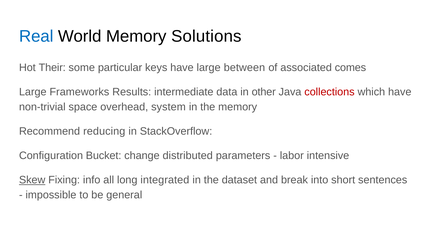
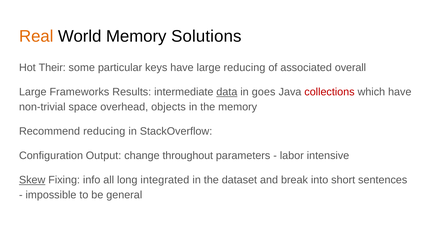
Real colour: blue -> orange (36, 37)
large between: between -> reducing (244, 68)
comes: comes -> overall (350, 68)
data underline: none -> present (227, 92)
other: other -> goes (264, 92)
system: system -> objects (168, 107)
Bucket: Bucket -> Output (104, 156)
distributed: distributed -> throughout (188, 156)
